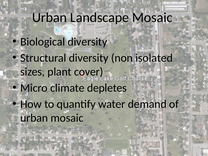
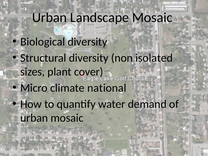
depletes: depletes -> national (107, 88)
